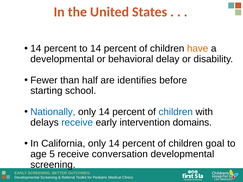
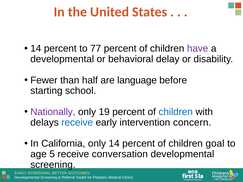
to 14: 14 -> 77 (96, 49)
have colour: orange -> purple (198, 49)
identifies: identifies -> language (137, 80)
Nationally colour: blue -> purple (53, 112)
14: 14 -> 19 (104, 112)
domains: domains -> concern (192, 123)
